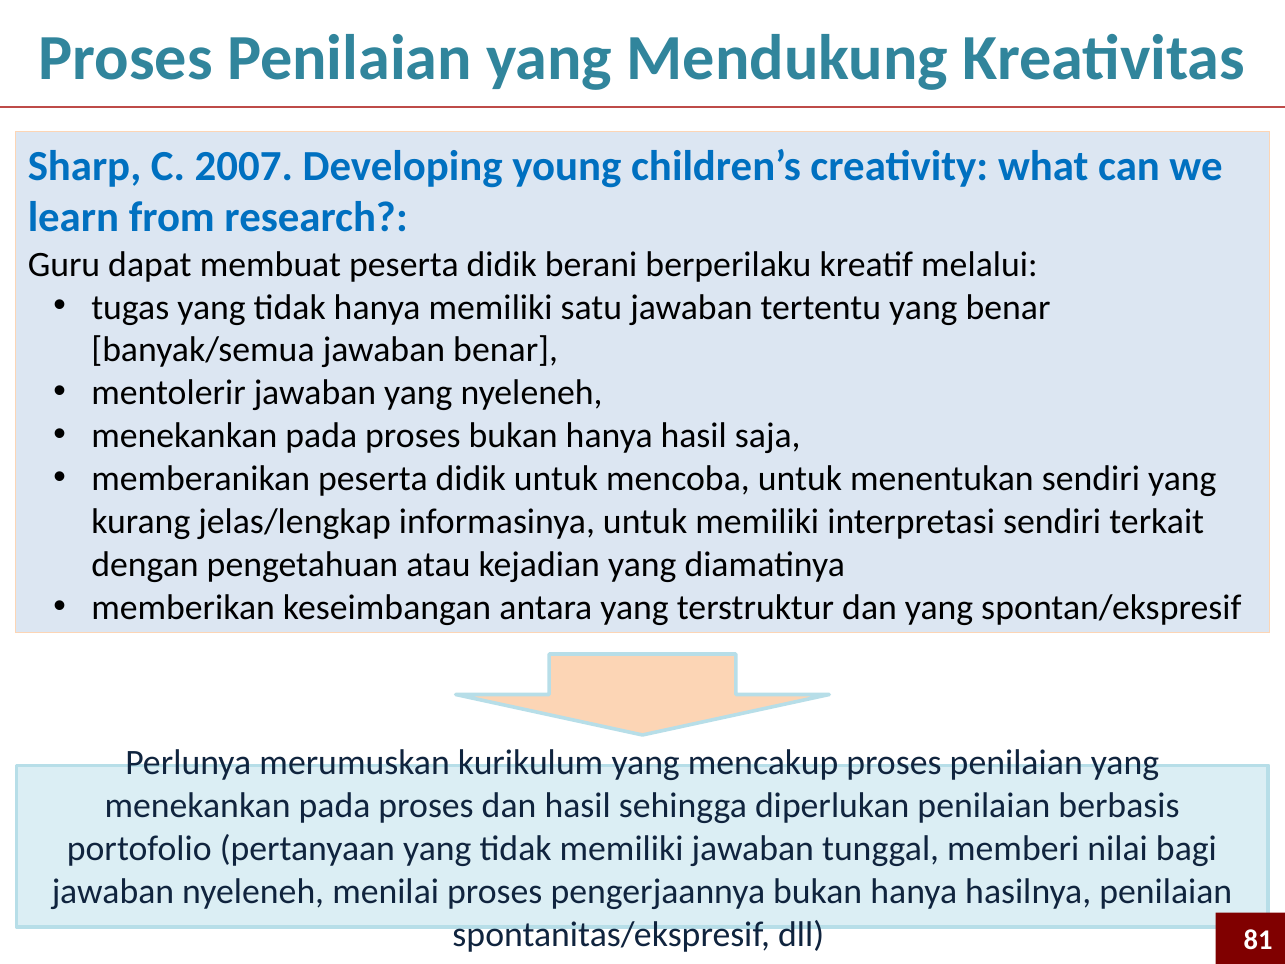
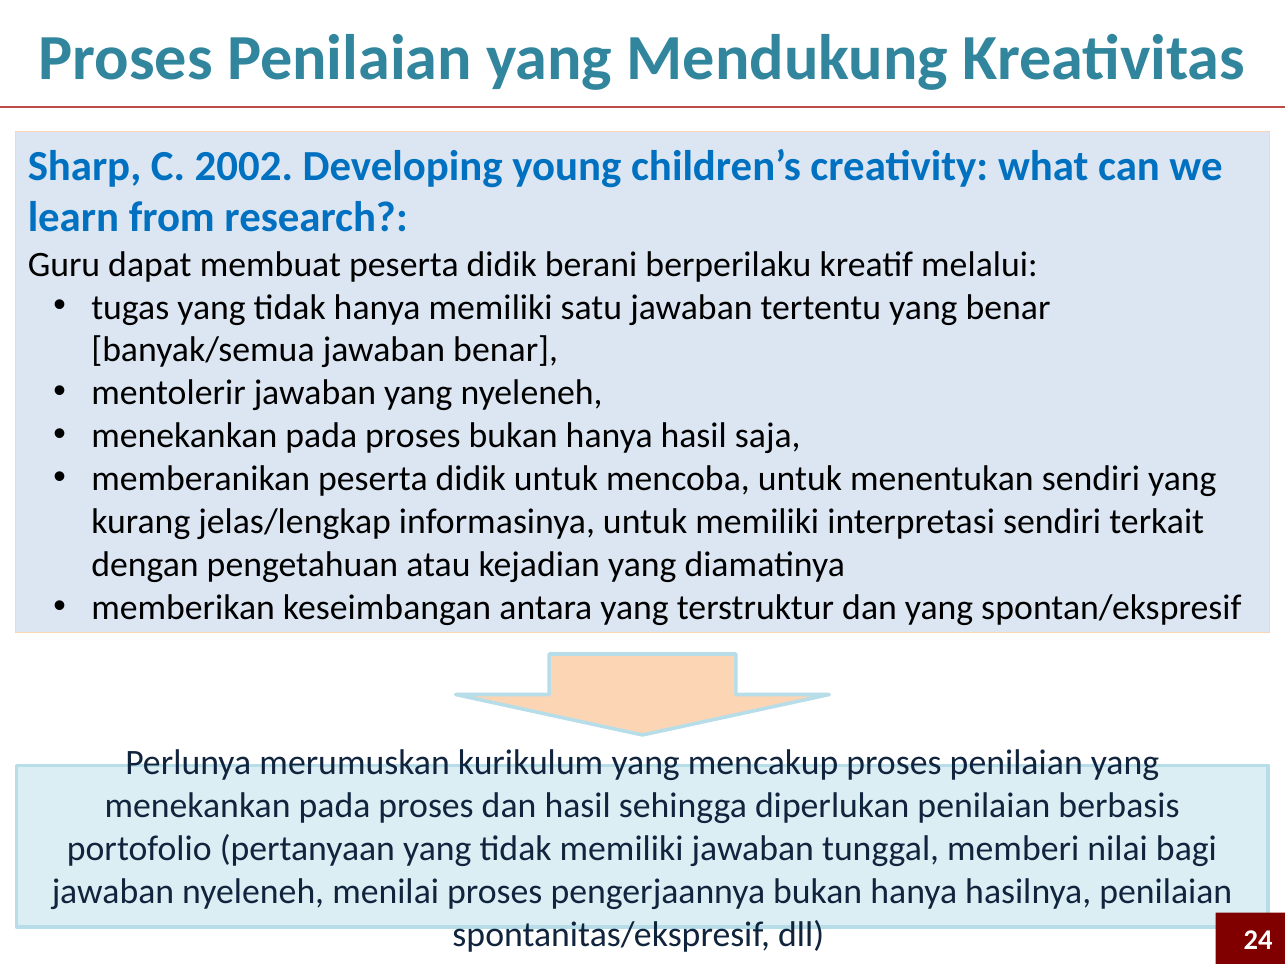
2007: 2007 -> 2002 (244, 166)
81: 81 -> 24 (1258, 940)
